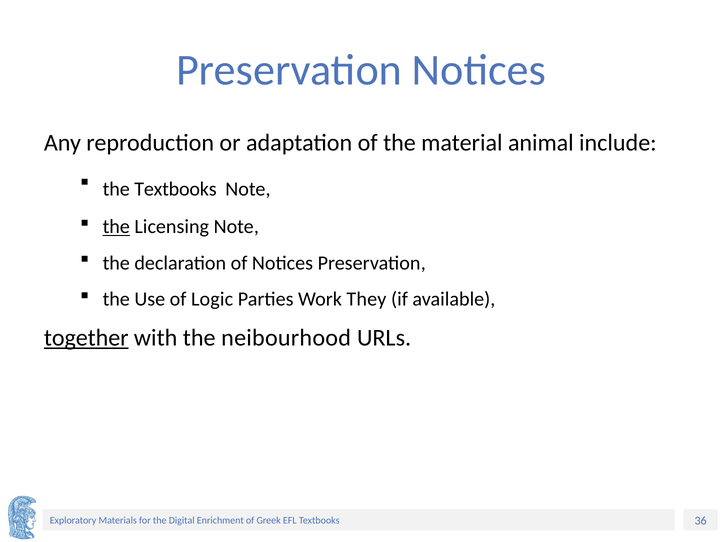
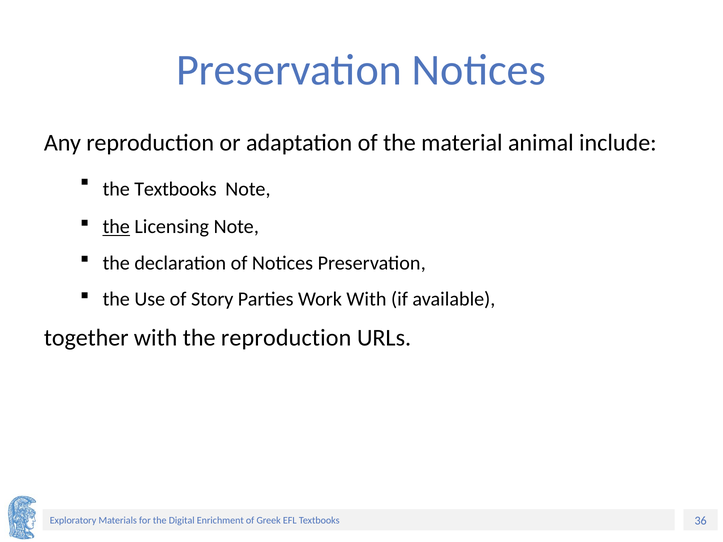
Logic: Logic -> Story (212, 299)
Work They: They -> With (367, 299)
together underline: present -> none (86, 338)
the neibourhood: neibourhood -> reproduction (286, 338)
